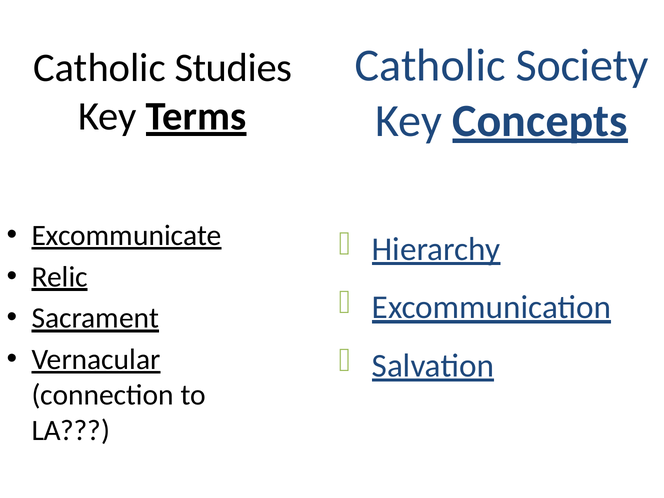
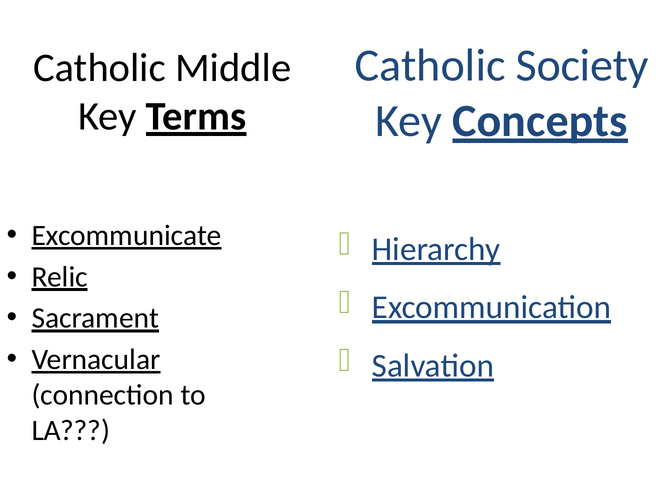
Studies: Studies -> Middle (233, 68)
